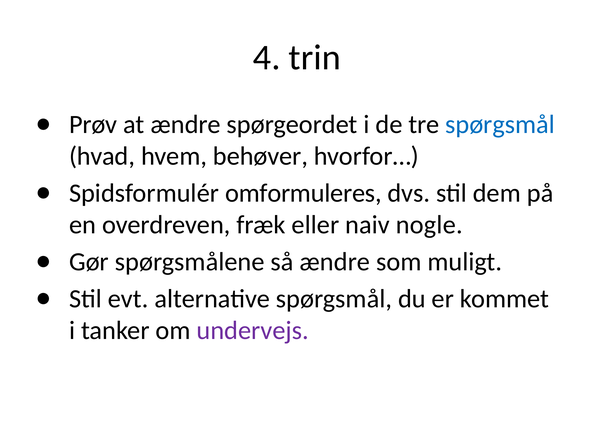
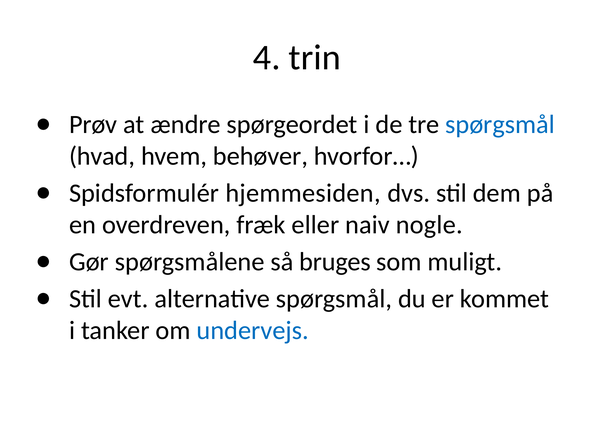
omformuleres: omformuleres -> hjemmesiden (303, 193)
så ændre: ændre -> bruges (335, 262)
undervejs colour: purple -> blue (253, 331)
